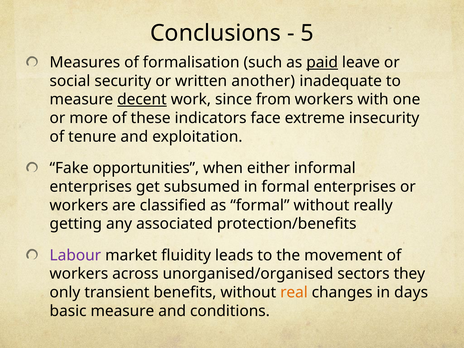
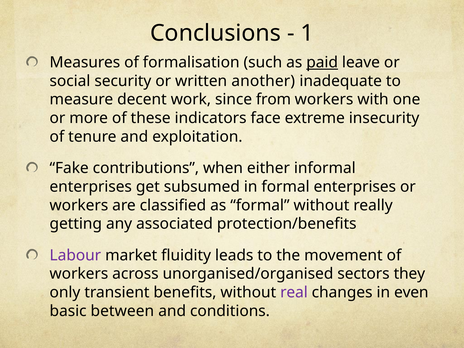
5: 5 -> 1 (307, 33)
decent underline: present -> none (142, 100)
opportunities: opportunities -> contributions (146, 168)
real colour: orange -> purple (294, 292)
days: days -> even (411, 292)
basic measure: measure -> between (122, 311)
